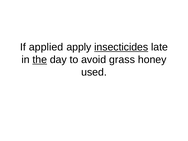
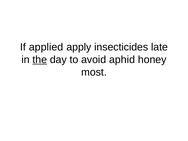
insecticides underline: present -> none (121, 47)
grass: grass -> aphid (122, 60)
used: used -> most (94, 72)
